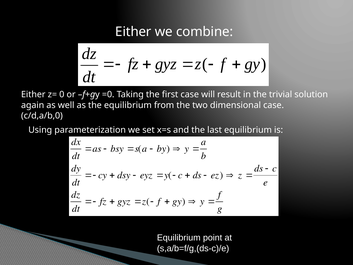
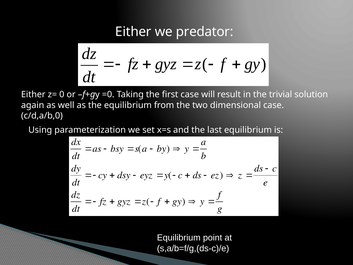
combine: combine -> predator (205, 32)
